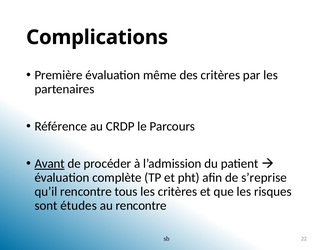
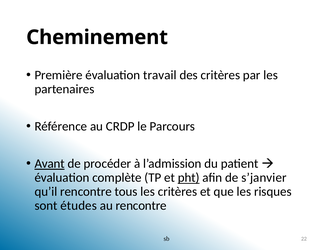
Complications: Complications -> Cheminement (97, 37)
même: même -> travail (160, 75)
pht underline: none -> present (189, 178)
s’reprise: s’reprise -> s’janvier (264, 178)
